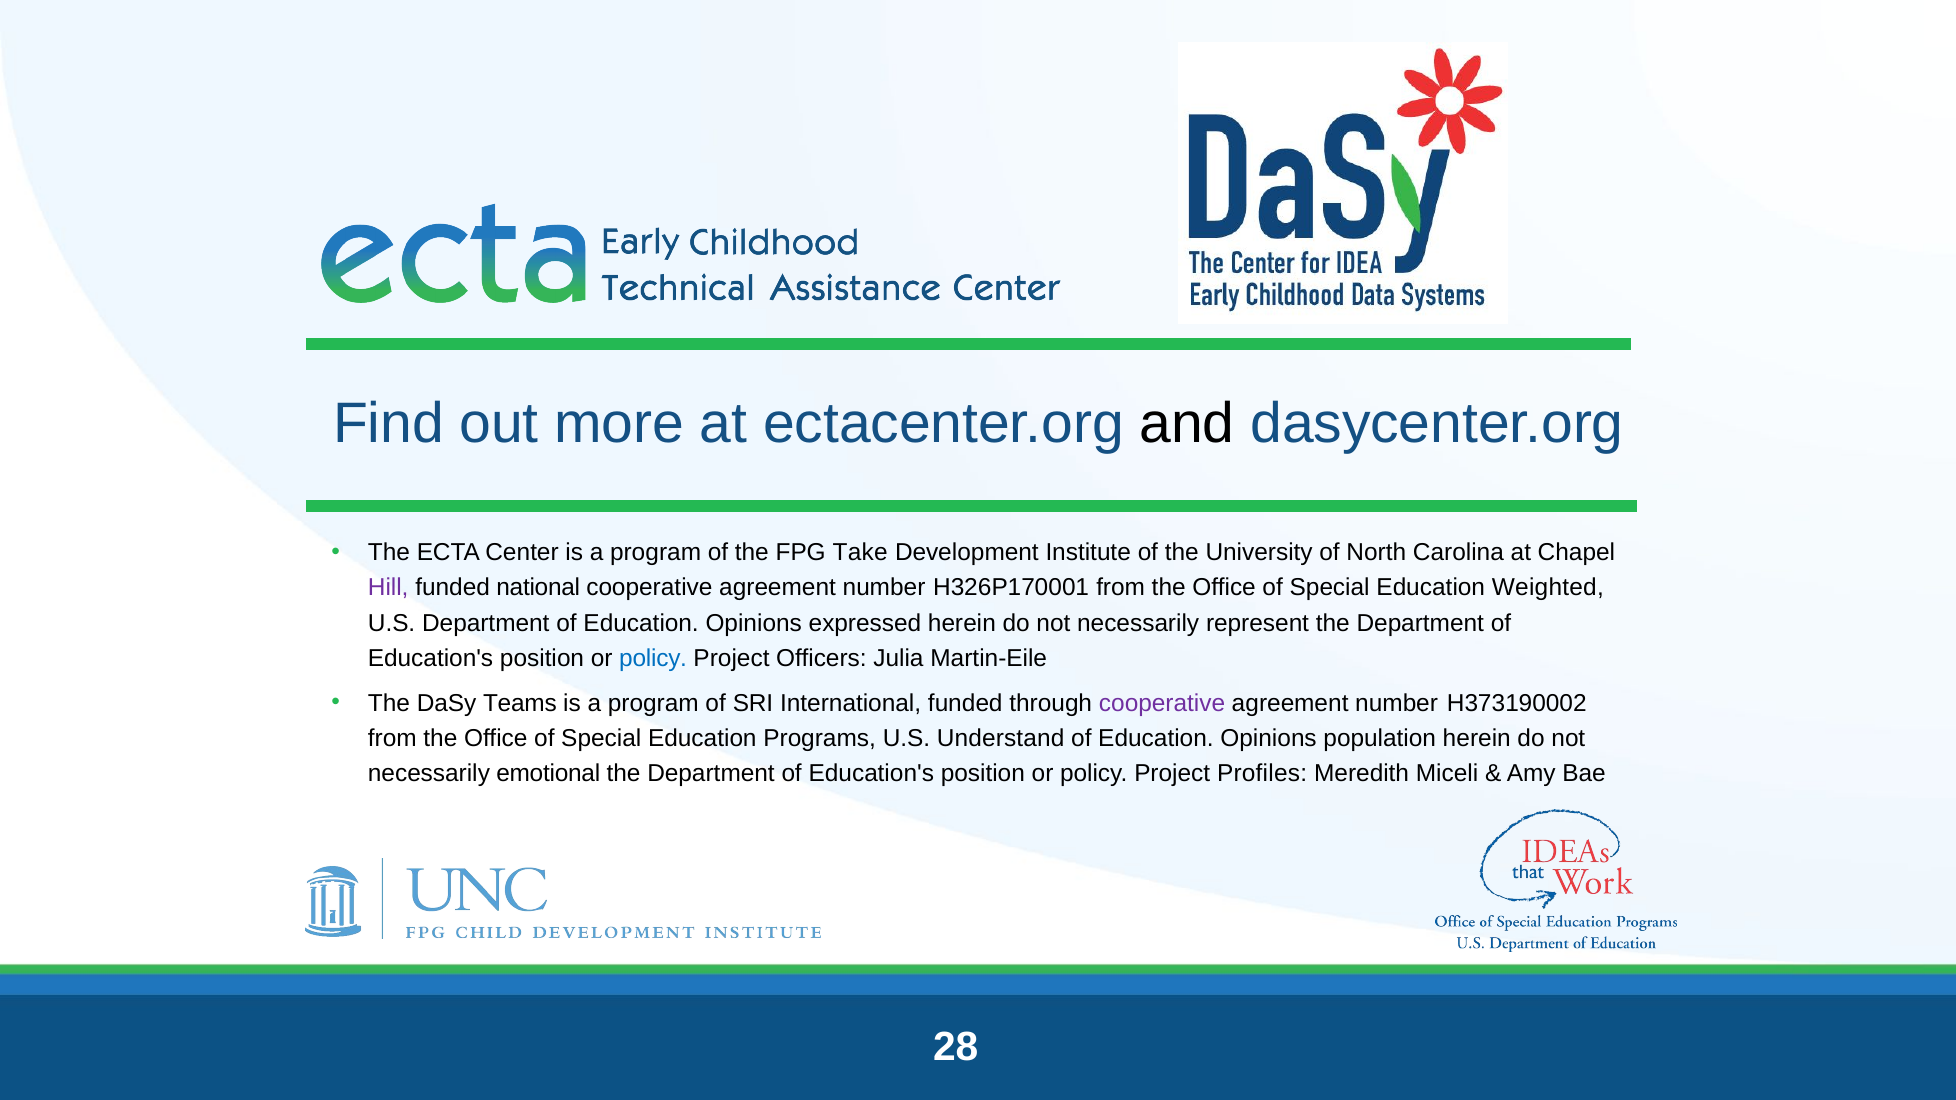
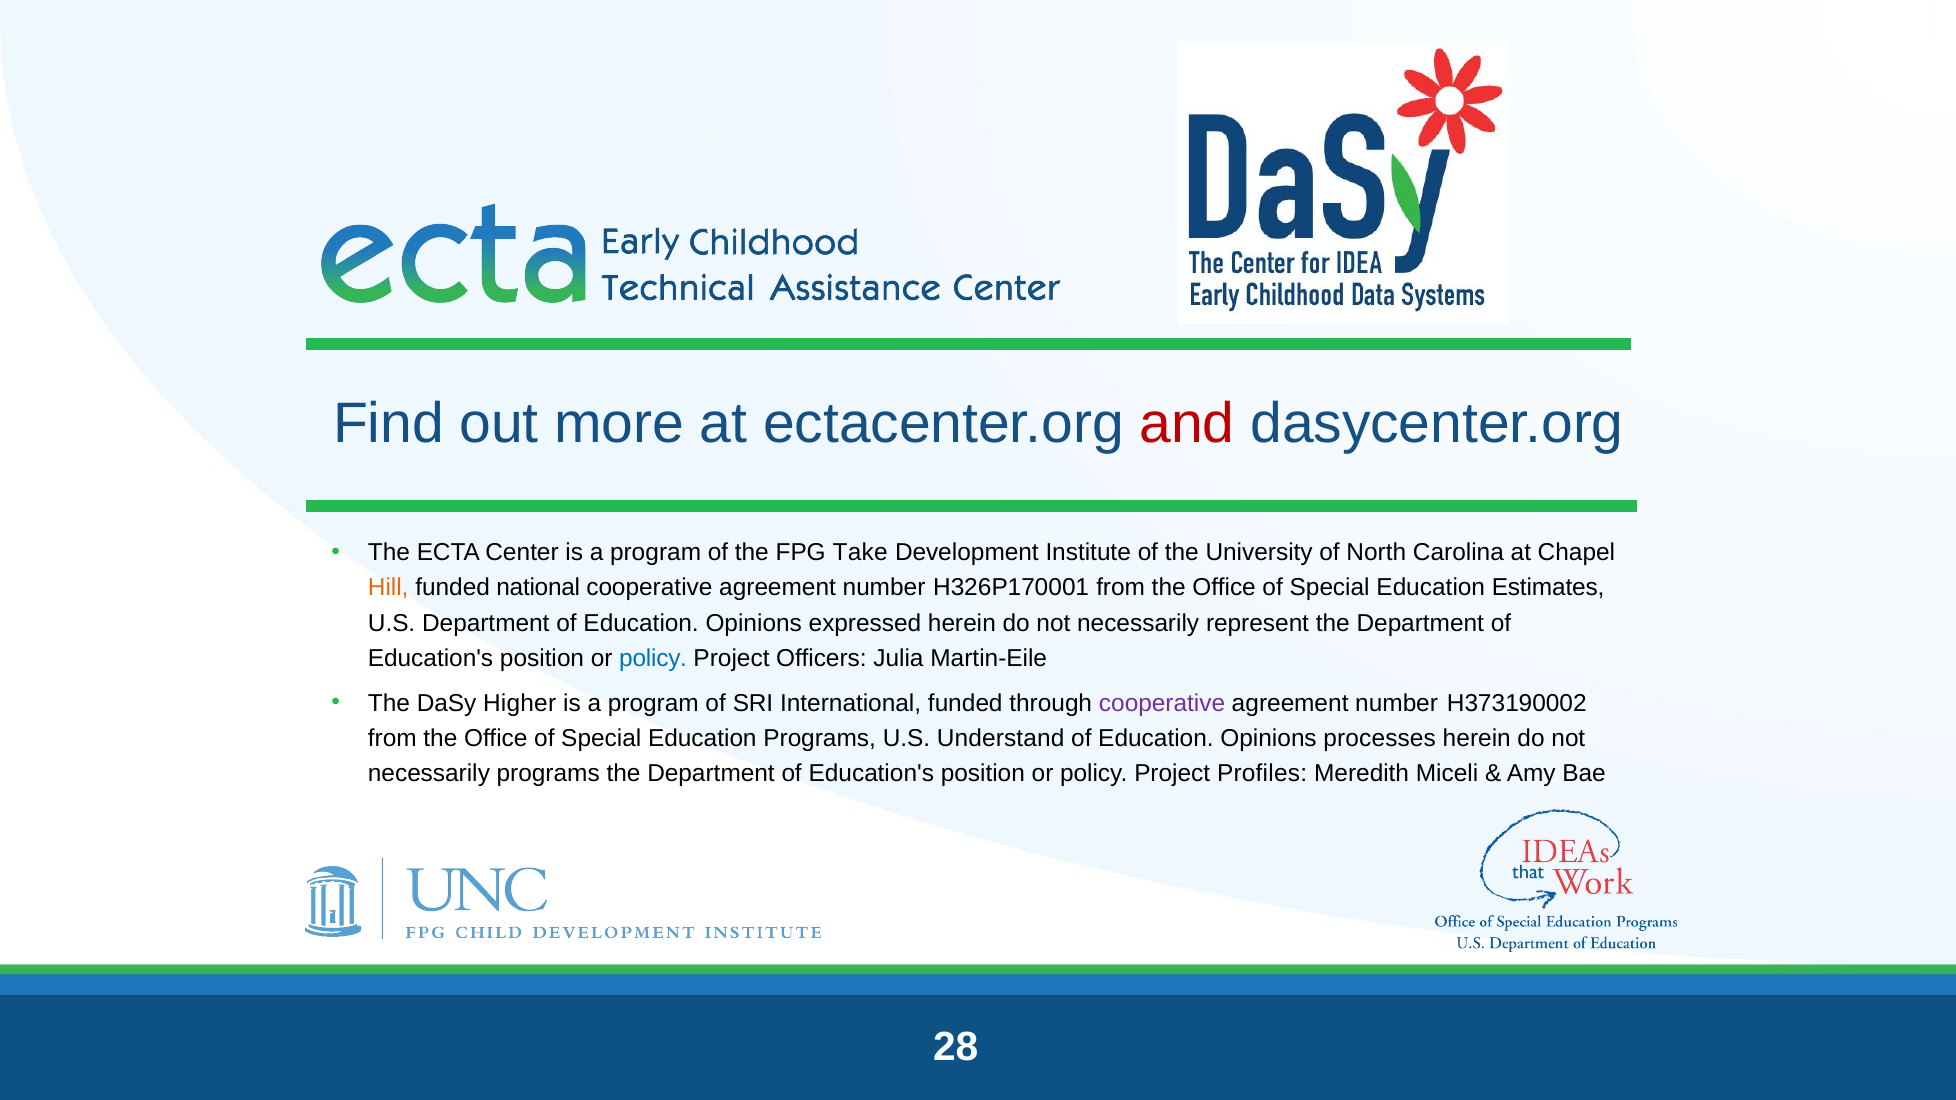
and colour: black -> red (1187, 424)
Hill colour: purple -> orange (388, 588)
Weighted: Weighted -> Estimates (1548, 588)
Teams: Teams -> Higher (520, 703)
population: population -> processes (1380, 739)
necessarily emotional: emotional -> programs (548, 774)
